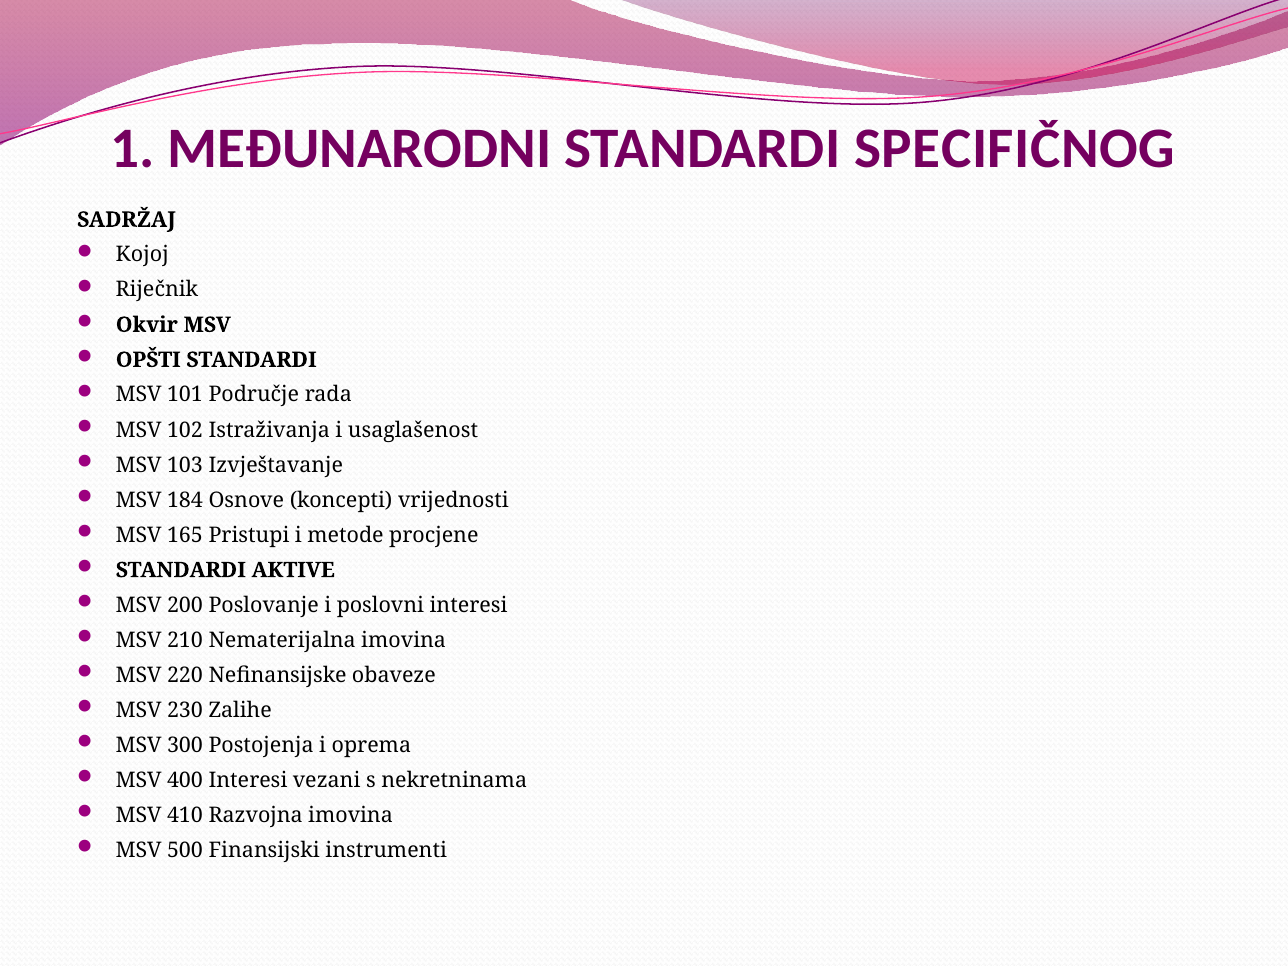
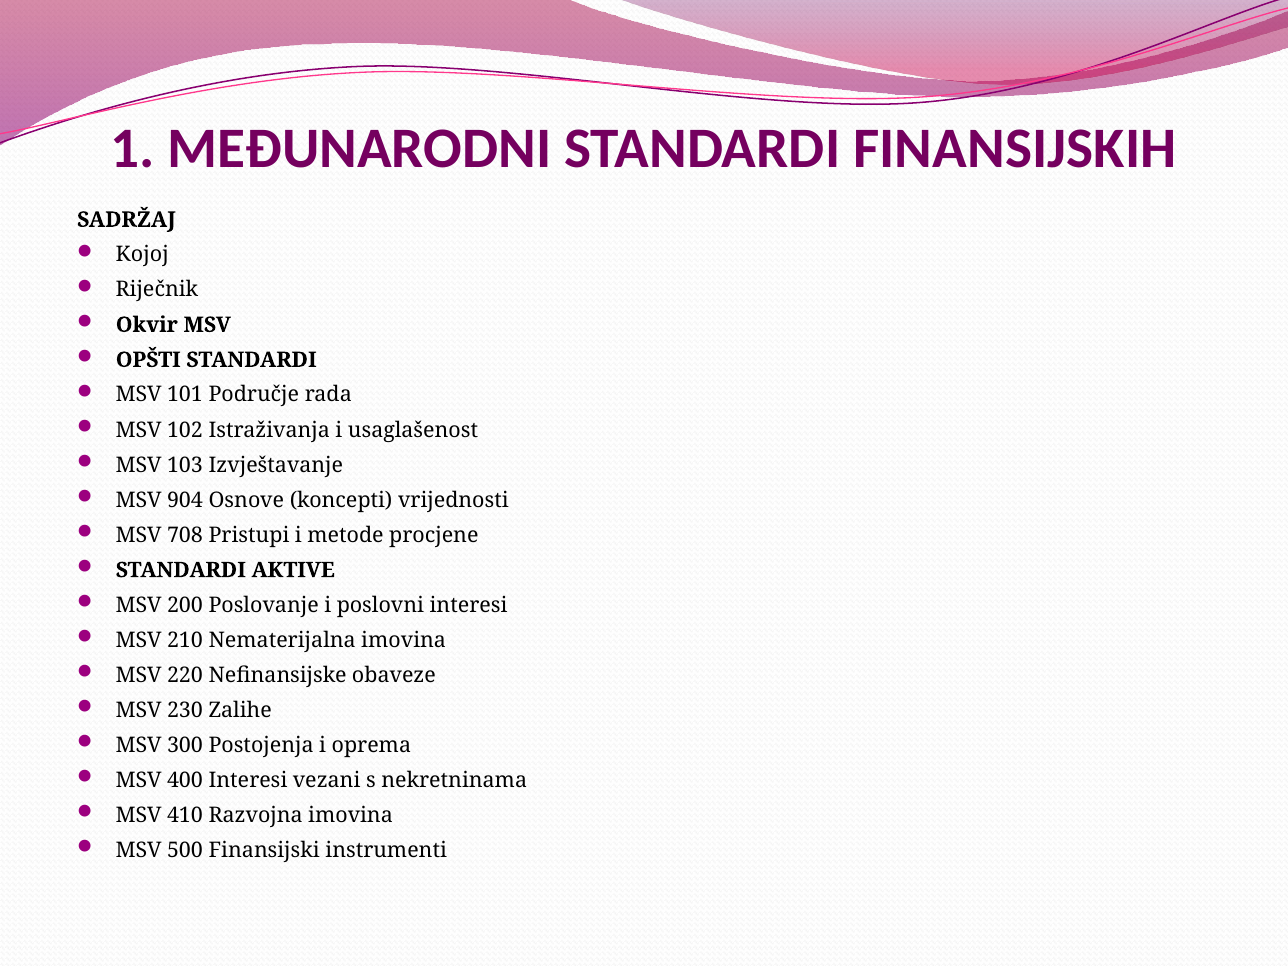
SPECIFIČNOG: SPECIFIČNOG -> FINANSIJSKIH (1015, 148)
184: 184 -> 904 (185, 500)
165: 165 -> 708 (185, 535)
